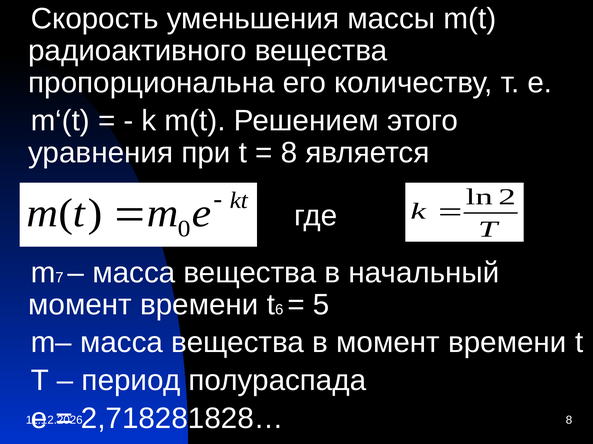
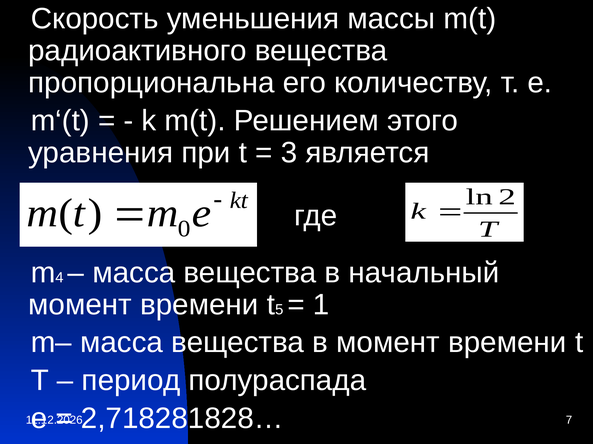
8: 8 -> 3 (289, 153)
7: 7 -> 4 (59, 278)
6: 6 -> 5 (279, 310)
5: 5 -> 1 (321, 305)
8: 8 -> 7 (569, 421)
